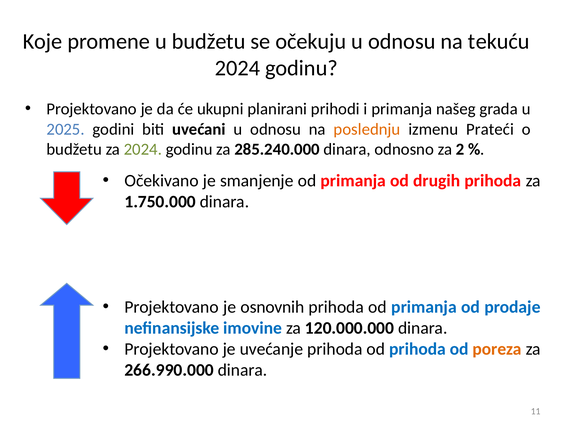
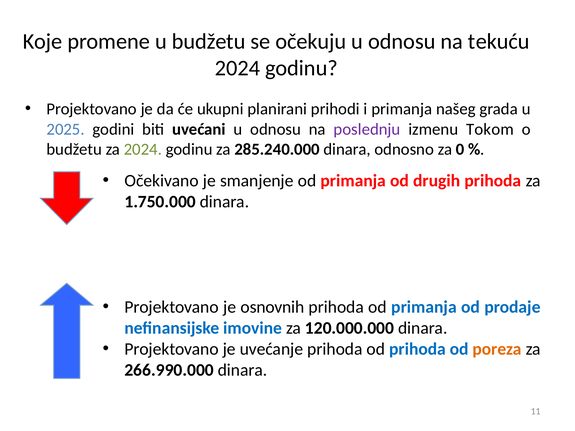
poslednju colour: orange -> purple (367, 129)
Prateći: Prateći -> Tokom (490, 129)
2: 2 -> 0 (460, 149)
